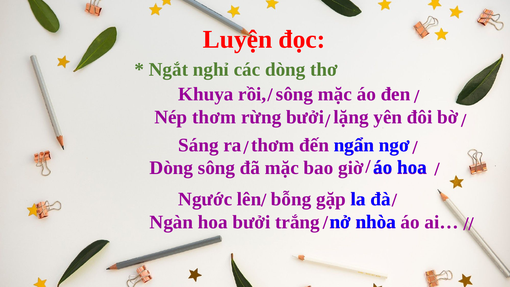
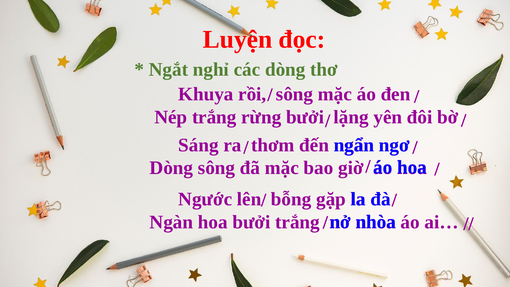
Nép thơm: thơm -> trắng (214, 117)
